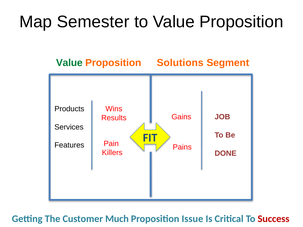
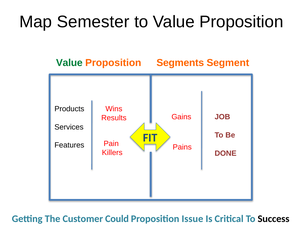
Solutions: Solutions -> Segments (180, 63)
Much: Much -> Could (117, 219)
Success colour: red -> black (274, 219)
